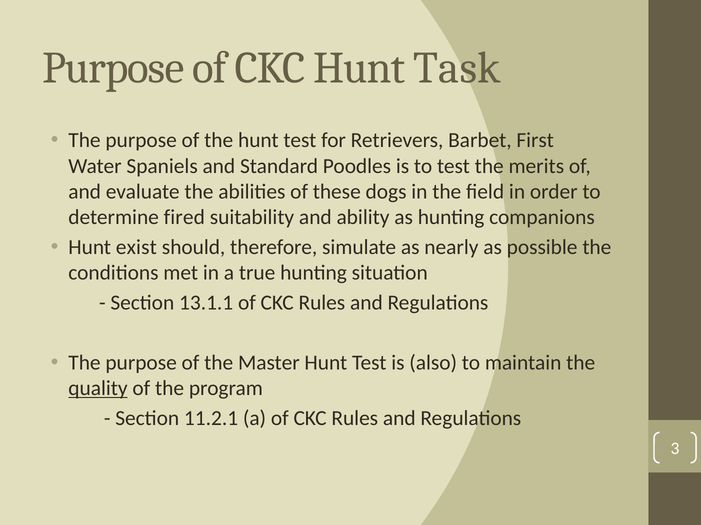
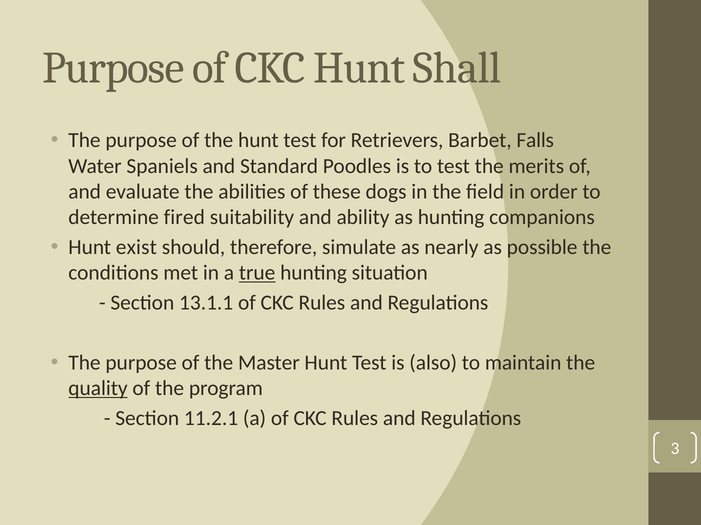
Task: Task -> Shall (457, 68)
First: First -> Falls (535, 141)
true underline: none -> present (257, 273)
